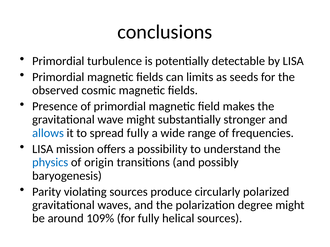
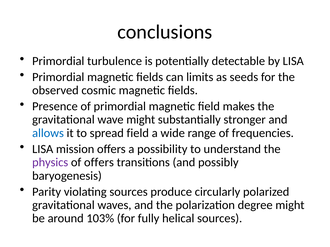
spread fully: fully -> field (138, 133)
physics colour: blue -> purple (50, 163)
of origin: origin -> offers (99, 163)
109%: 109% -> 103% (100, 219)
